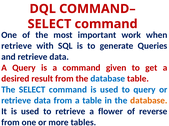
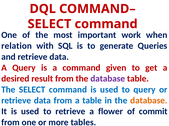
retrieve: retrieve -> relation (17, 46)
database colour: blue -> purple (108, 79)
reverse: reverse -> commit (153, 112)
